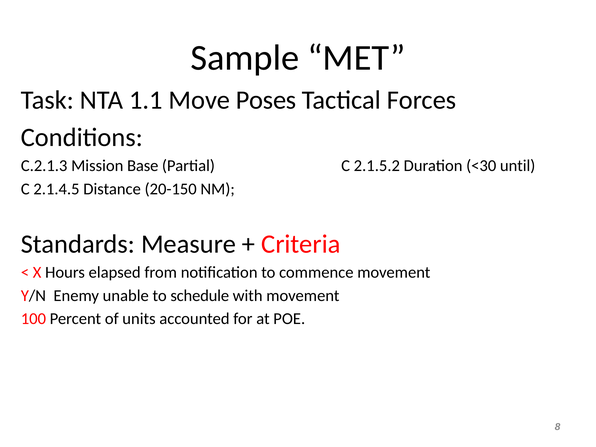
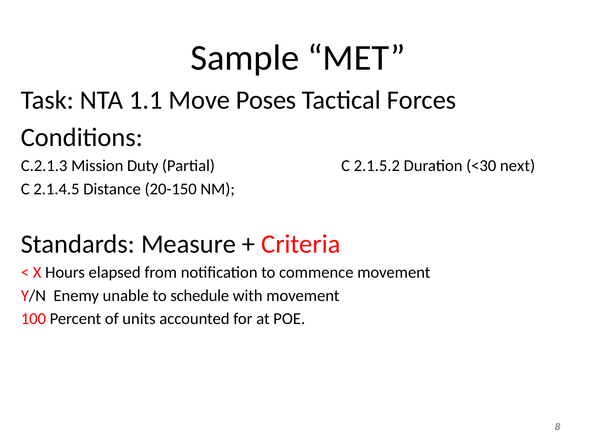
Base: Base -> Duty (143, 166)
until: until -> next (518, 166)
